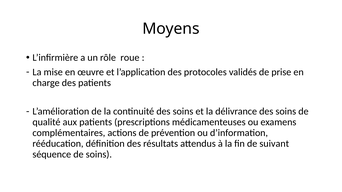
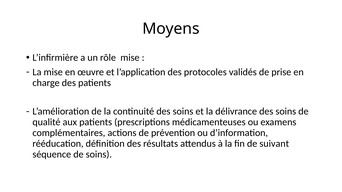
rôle roue: roue -> mise (130, 58)
